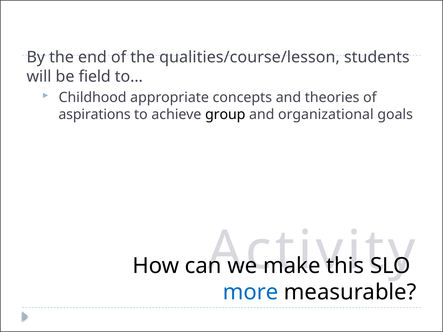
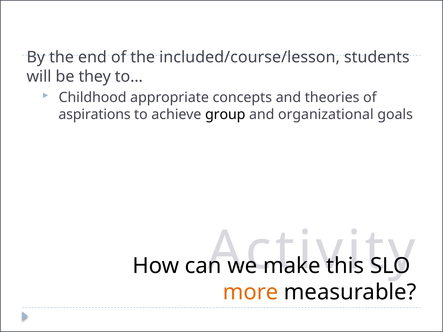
qualities/course/lesson: qualities/course/lesson -> included/course/lesson (250, 57)
field: field -> they (95, 76)
more colour: blue -> orange (251, 292)
